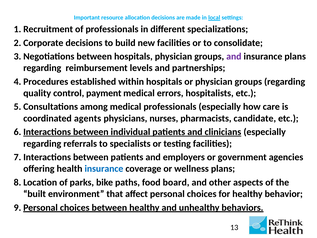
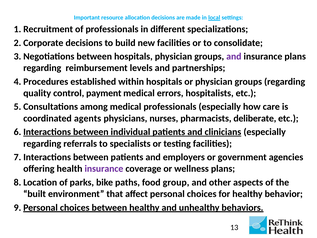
candidate: candidate -> deliberate (255, 118)
insurance colour: blue -> purple (104, 169)
board: board -> group (176, 182)
